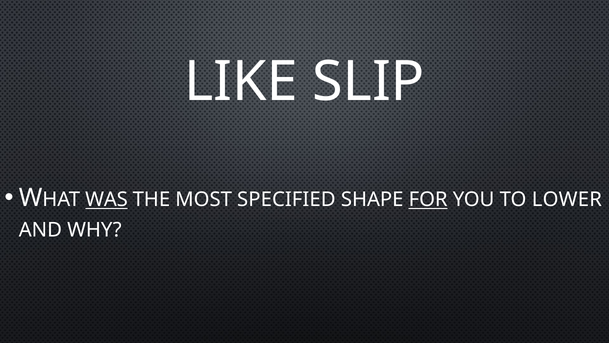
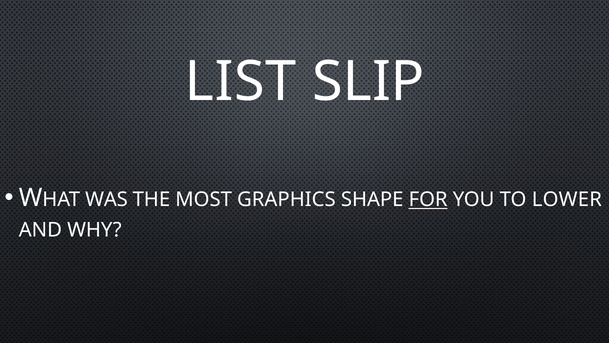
LIKE: LIKE -> LIST (241, 82)
WAS underline: present -> none (107, 199)
SPECIFIED: SPECIFIED -> GRAPHICS (286, 199)
